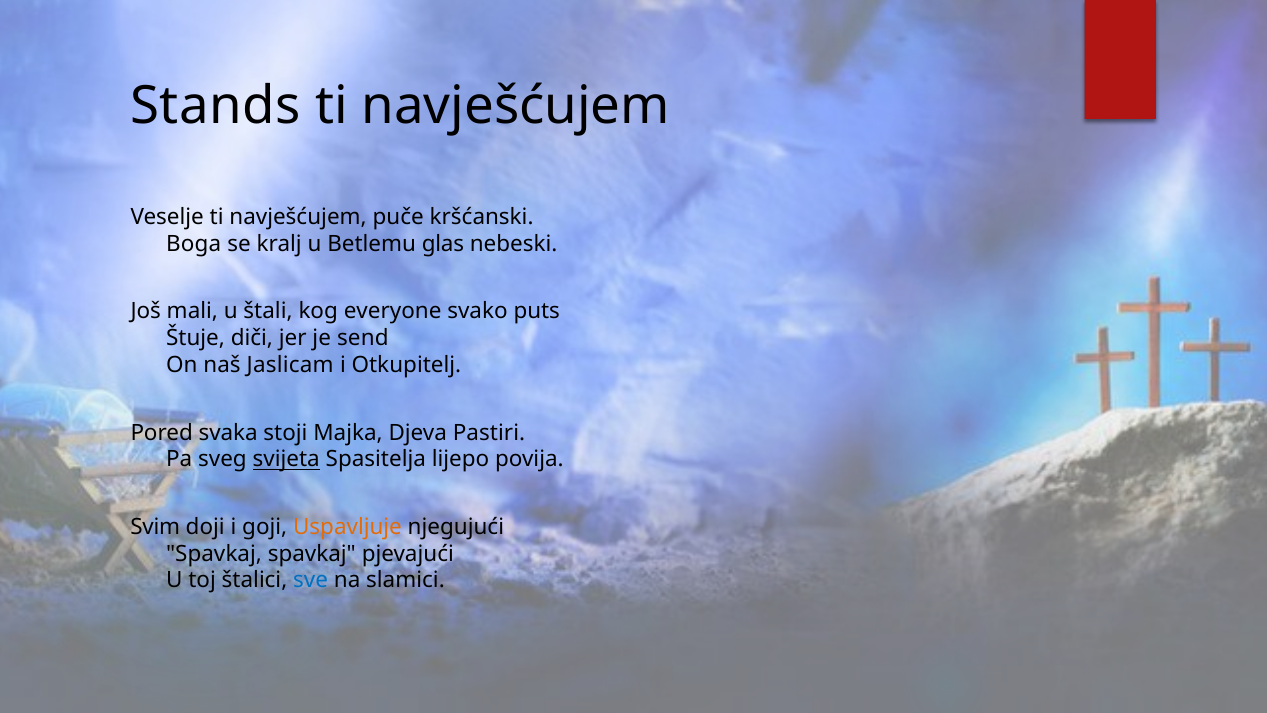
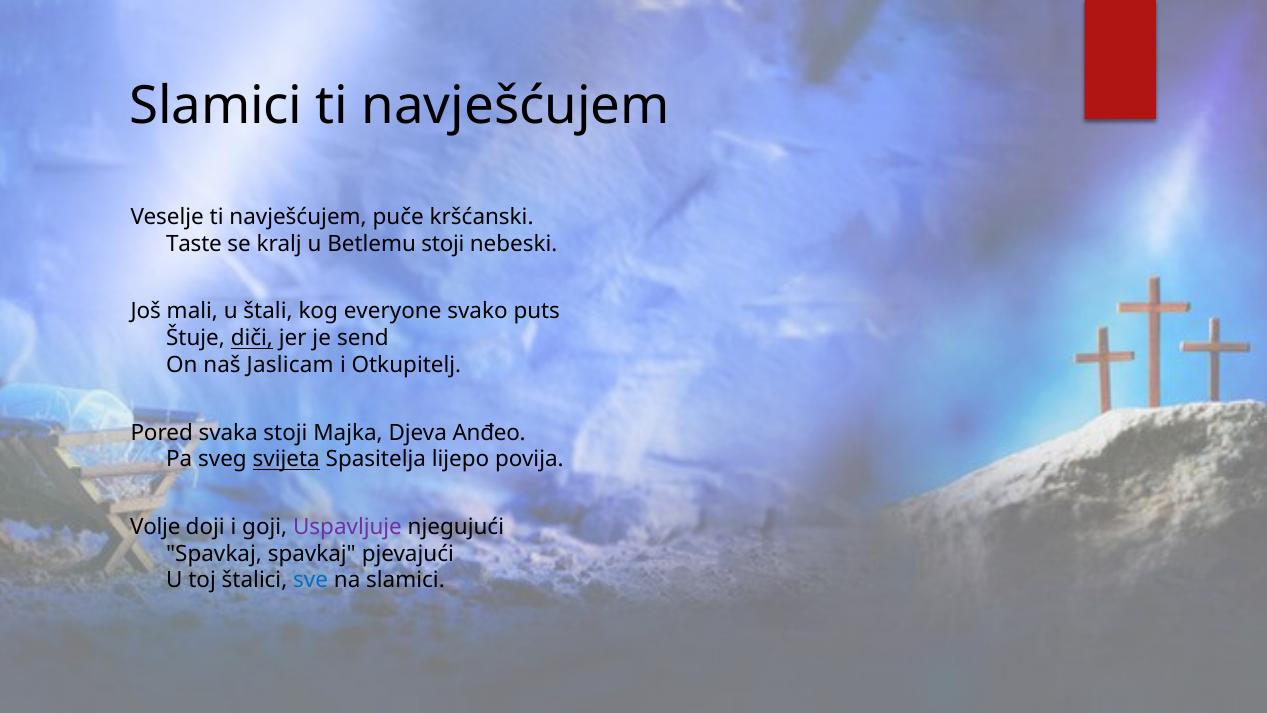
Stands: Stands -> Slamici (216, 106)
Boga: Boga -> Taste (194, 244)
Betlemu glas: glas -> stoji (443, 244)
diči underline: none -> present (252, 338)
Pastiri: Pastiri -> Anđeo (489, 432)
Svim: Svim -> Volje (155, 526)
Uspavljuje colour: orange -> purple (347, 526)
